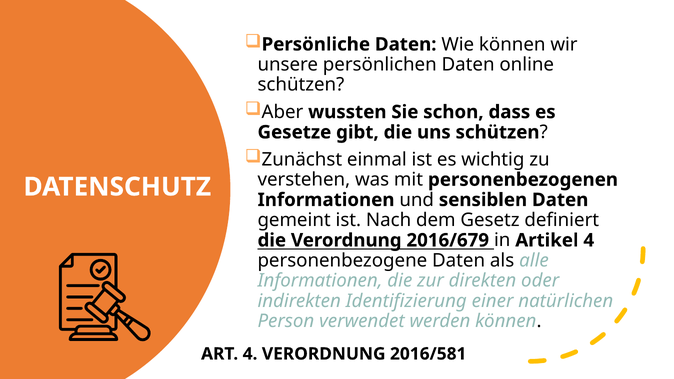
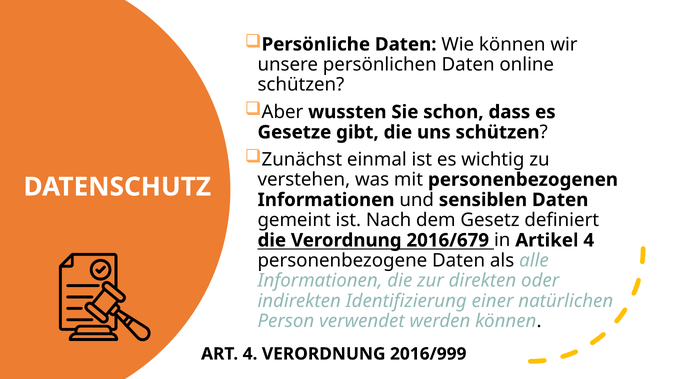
2016/581: 2016/581 -> 2016/999 (428, 354)
